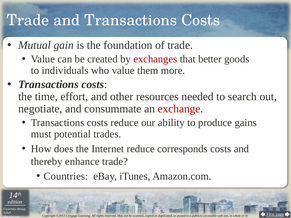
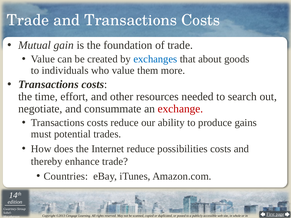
exchanges colour: red -> blue (155, 59)
better: better -> about (210, 59)
corresponds: corresponds -> possibilities (182, 149)
